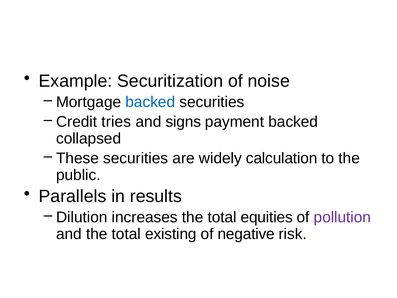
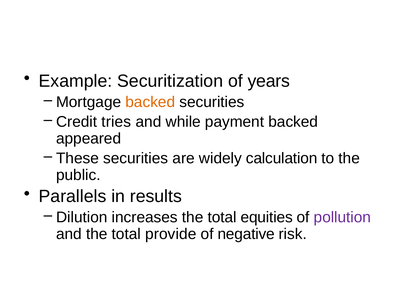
noise: noise -> years (269, 81)
backed colour: blue -> orange (150, 102)
signs: signs -> while (183, 122)
collapsed: collapsed -> appeared (89, 138)
existing: existing -> provide (171, 234)
